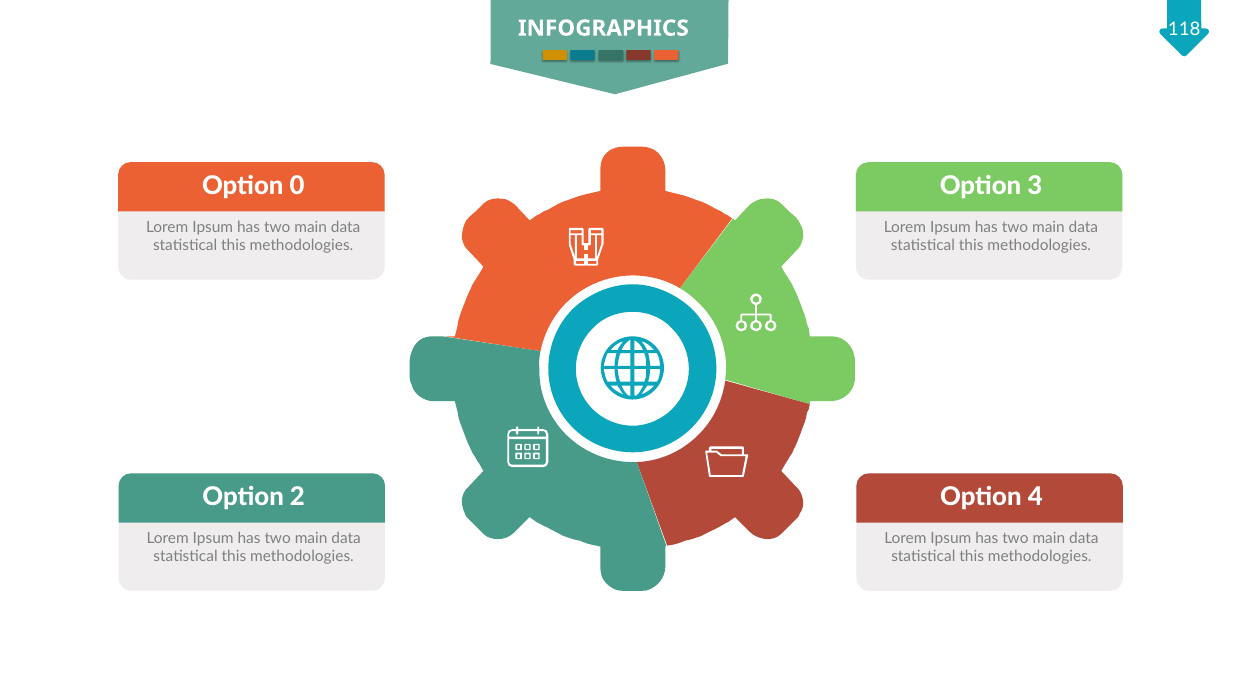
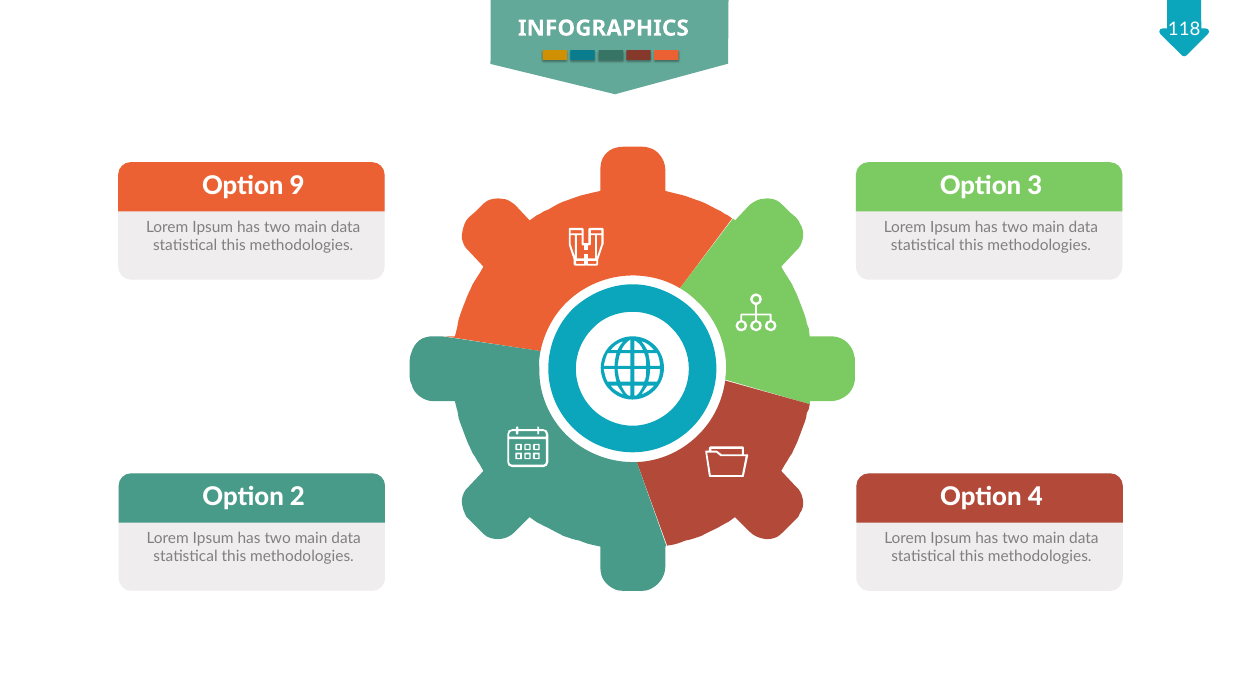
0: 0 -> 9 (297, 186)
